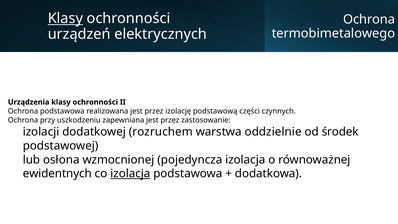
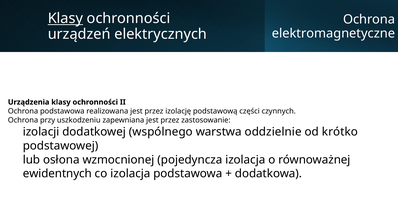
termobimetalowego: termobimetalowego -> elektromagnetyczne (333, 33)
rozruchem: rozruchem -> wspólnego (161, 132)
środek: środek -> krótko (340, 132)
izolacja underline: present -> none (130, 174)
